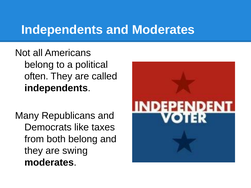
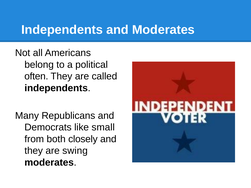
taxes: taxes -> small (103, 127)
both belong: belong -> closely (83, 139)
